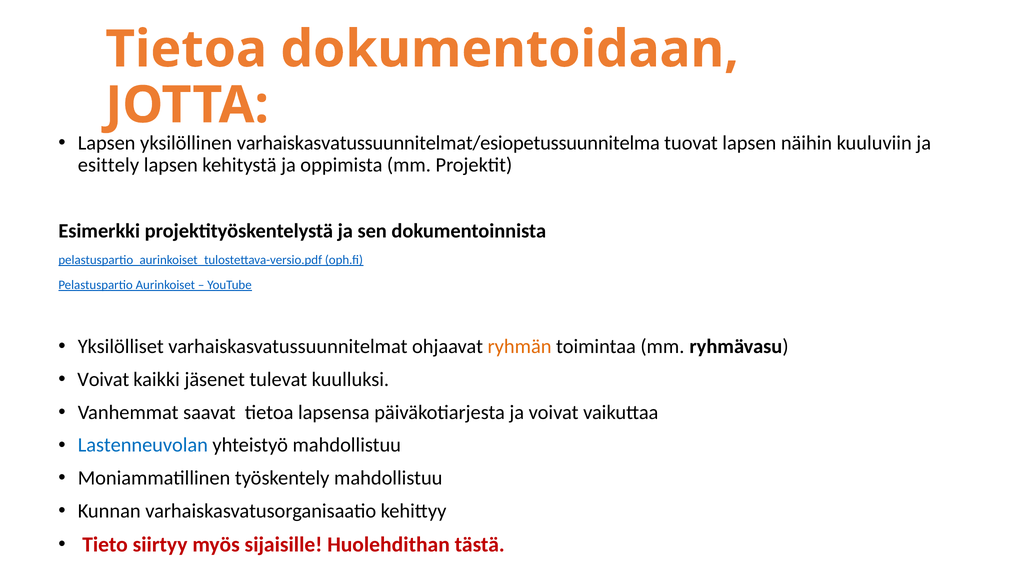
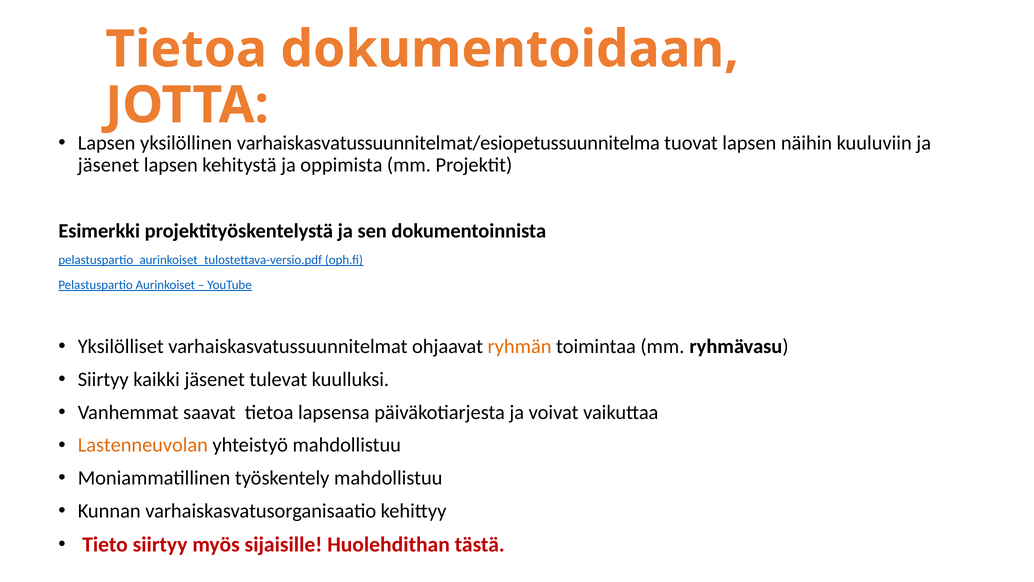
esittely: esittely -> jäsenet (108, 165)
Voivat: Voivat -> Siirtyy (103, 379)
Lastenneuvolan colour: blue -> orange (143, 445)
